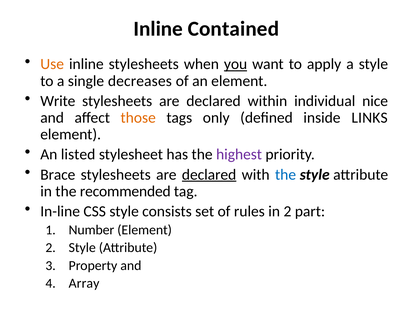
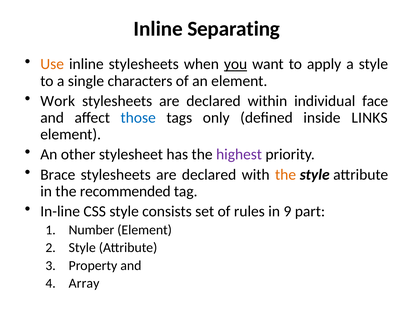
Contained: Contained -> Separating (234, 29)
decreases: decreases -> characters (140, 81)
Write: Write -> Work (58, 101)
nice: nice -> face (375, 101)
those colour: orange -> blue (138, 118)
listed: listed -> other (78, 154)
declared underline: present -> none (209, 174)
the colour: blue -> orange (286, 174)
in 2: 2 -> 9 (287, 211)
